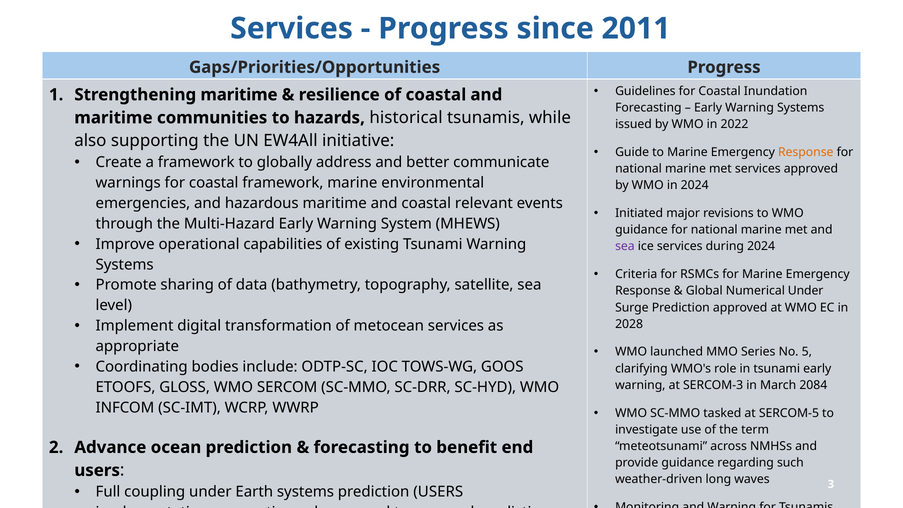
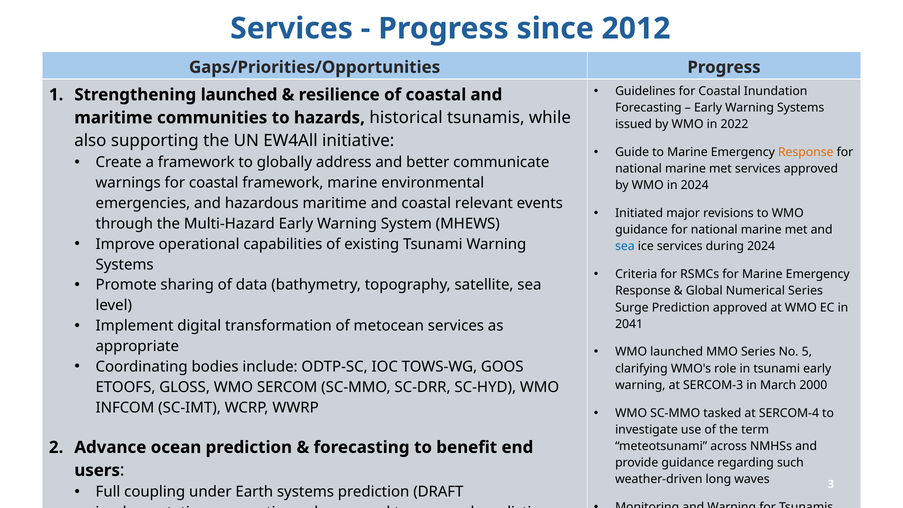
2011: 2011 -> 2012 (636, 28)
Strengthening maritime: maritime -> launched (239, 95)
sea colour: purple -> blue (625, 246)
Numerical Under: Under -> Series (806, 291)
2028: 2028 -> 2041 (629, 324)
2084: 2084 -> 2000 (813, 385)
SERCOM-5: SERCOM-5 -> SERCOM-4 (789, 413)
prediction USERS: USERS -> DRAFT (438, 492)
